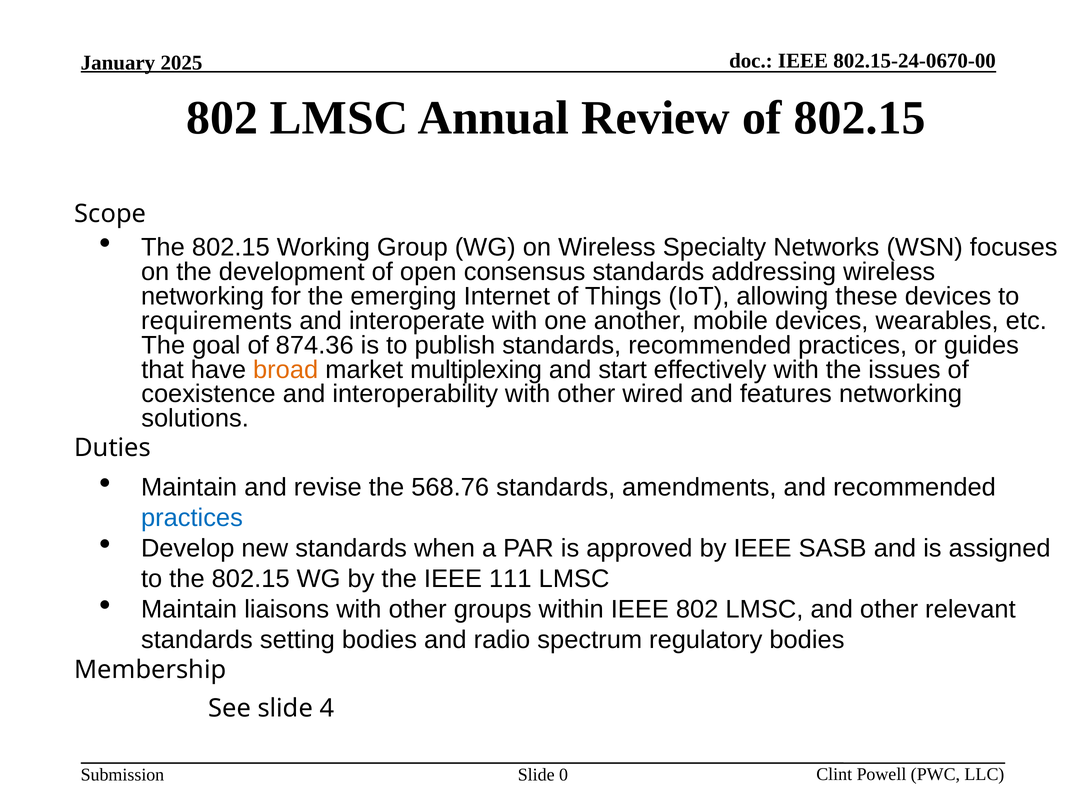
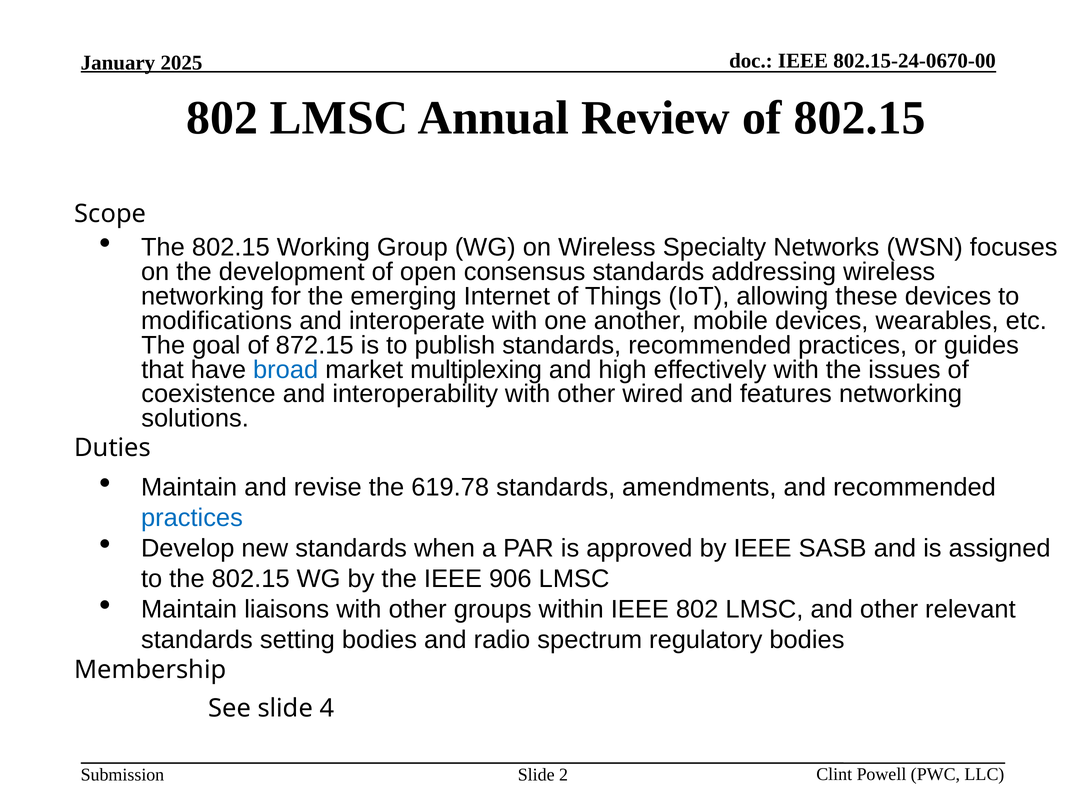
requirements: requirements -> modifications (217, 321)
874.36: 874.36 -> 872.15 (315, 345)
broad colour: orange -> blue (286, 370)
start: start -> high (623, 370)
568.76: 568.76 -> 619.78 (450, 487)
111: 111 -> 906 (510, 579)
0: 0 -> 2 (564, 775)
